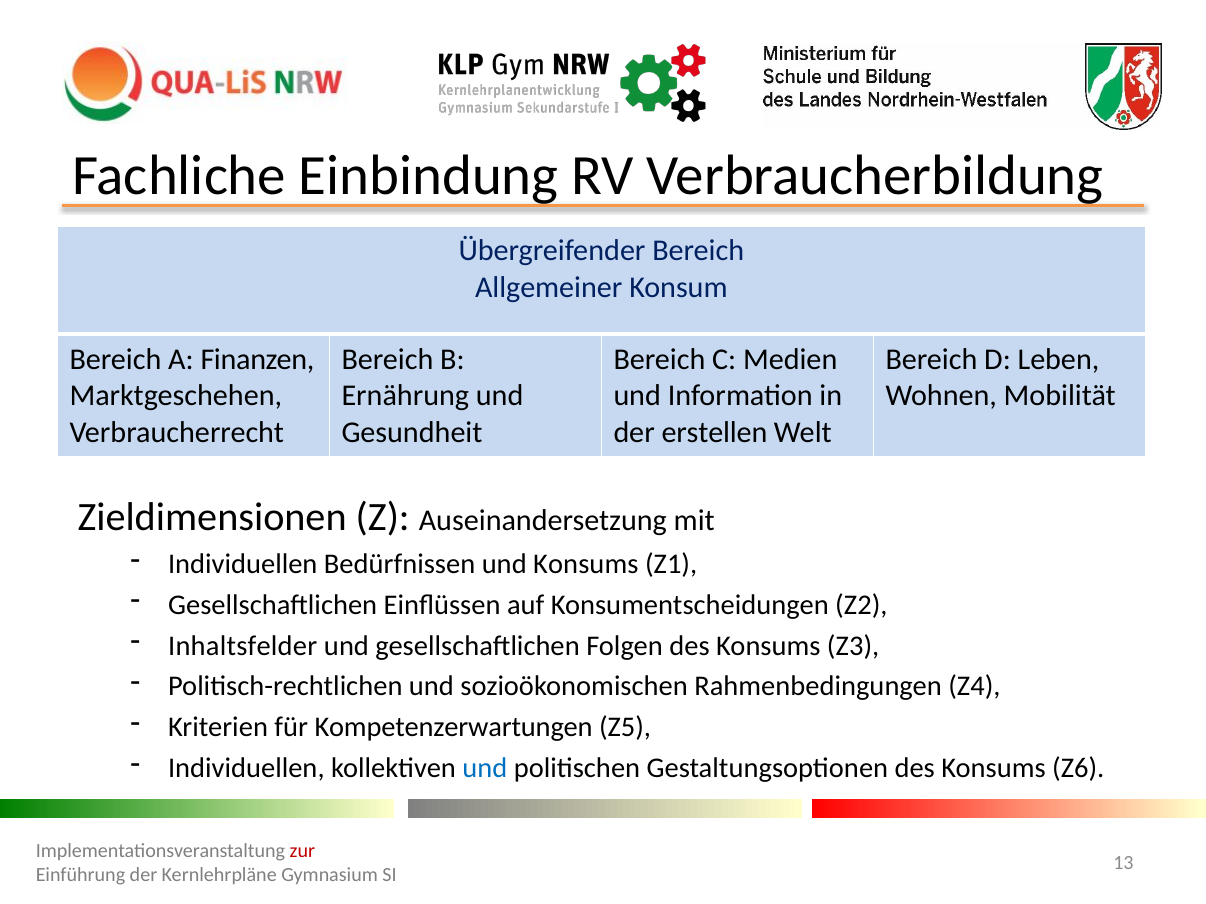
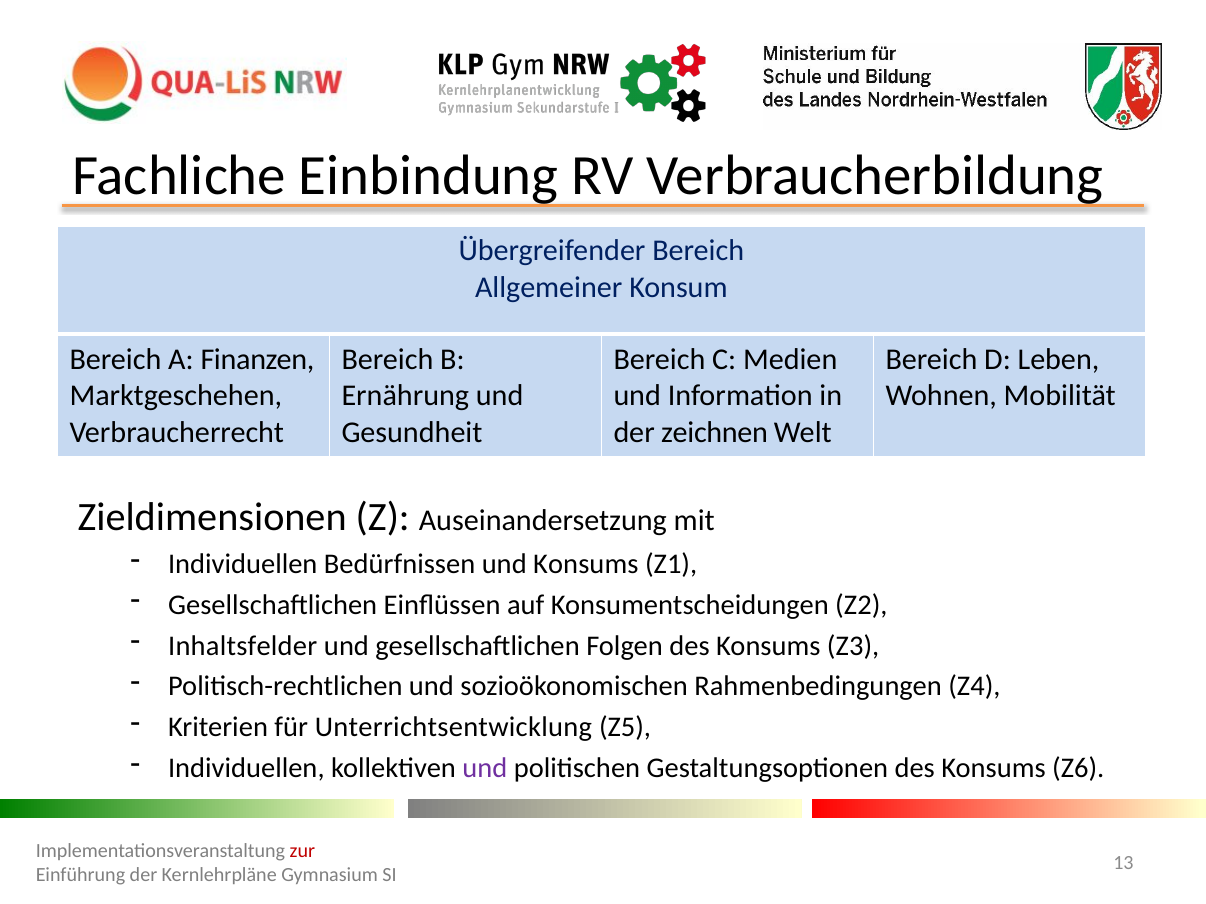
erstellen: erstellen -> zeichnen (715, 433)
Kompetenzerwartungen: Kompetenzerwartungen -> Unterrichtsentwicklung (453, 728)
und colour: blue -> purple (485, 769)
